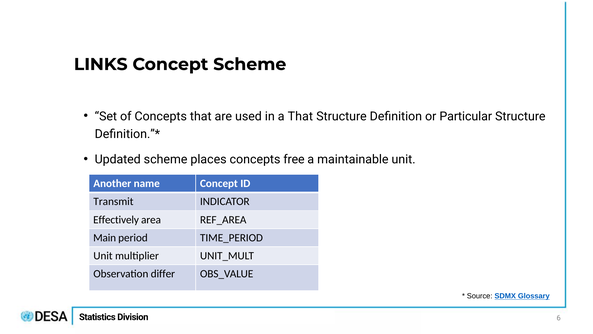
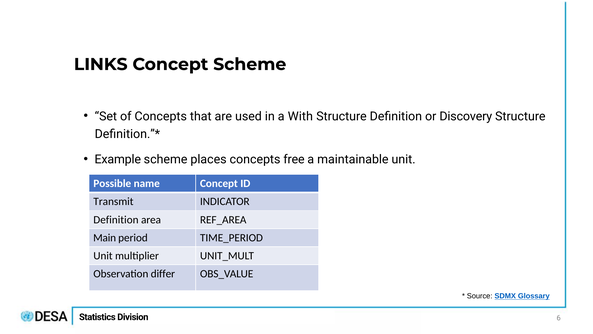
a That: That -> With (300, 116)
Particular: Particular -> Discovery (466, 116)
Updated: Updated -> Example (118, 159)
Another: Another -> Possible (112, 183)
Effectively: Effectively -> Definition (116, 219)
